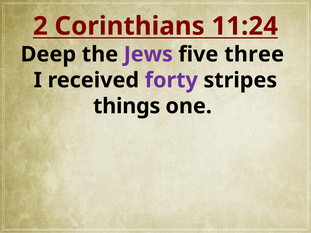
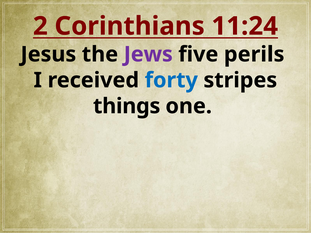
Deep: Deep -> Jesus (48, 54)
three: three -> perils (254, 54)
forty colour: purple -> blue (171, 80)
